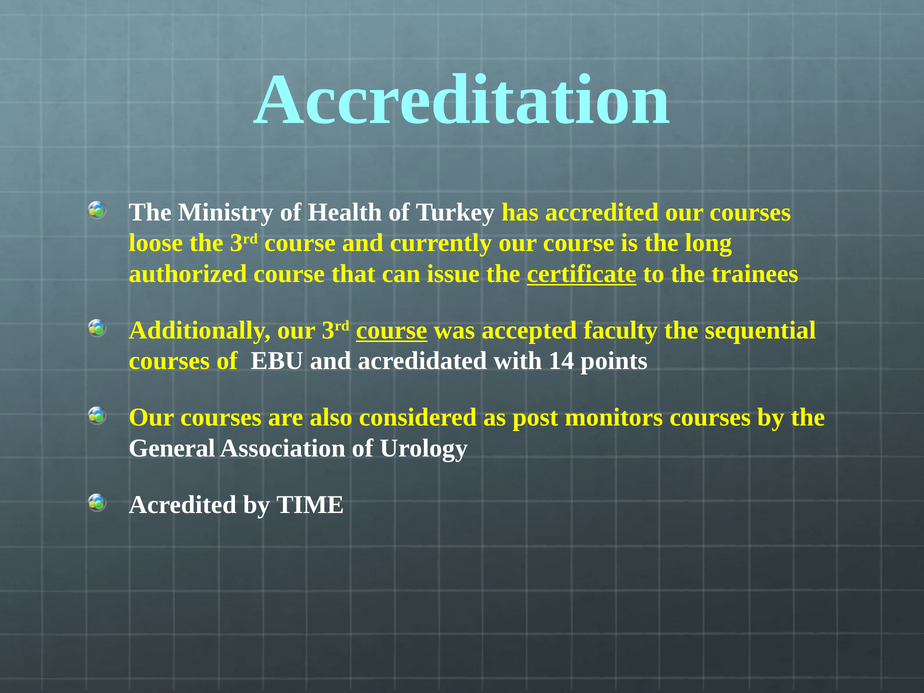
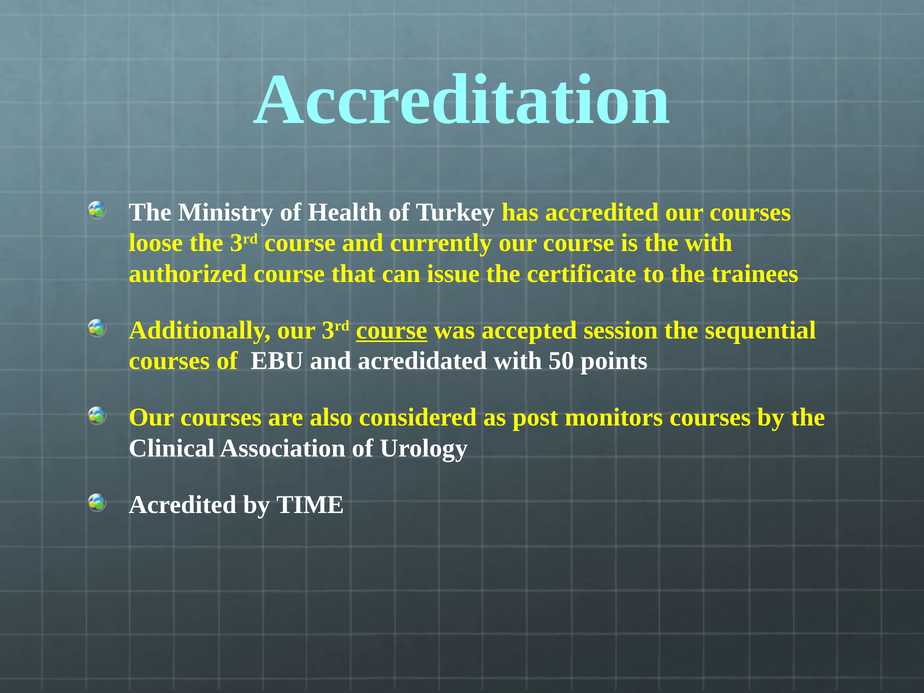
the long: long -> with (709, 243)
certificate underline: present -> none (582, 274)
faculty: faculty -> session (621, 330)
14: 14 -> 50 (561, 361)
General: General -> Clinical (172, 448)
